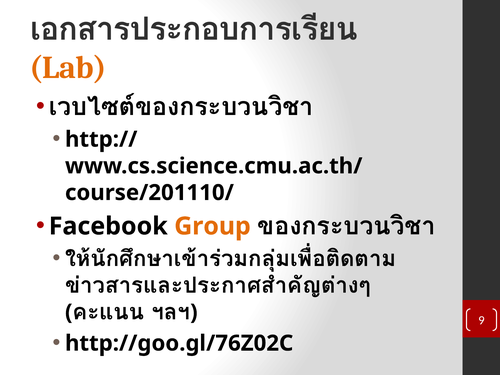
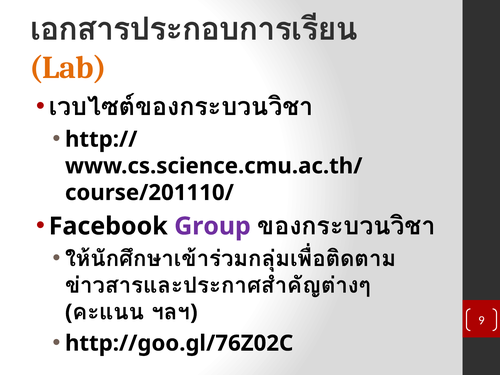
Group colour: orange -> purple (212, 226)
